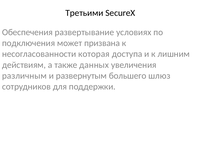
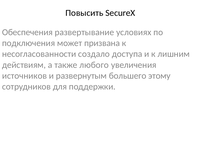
Третьими: Третьими -> Повысить (84, 13)
которая: которая -> создало (94, 54)
данных: данных -> любого (94, 65)
различным: различным -> источников (24, 76)
шлюз: шлюз -> этому (159, 76)
